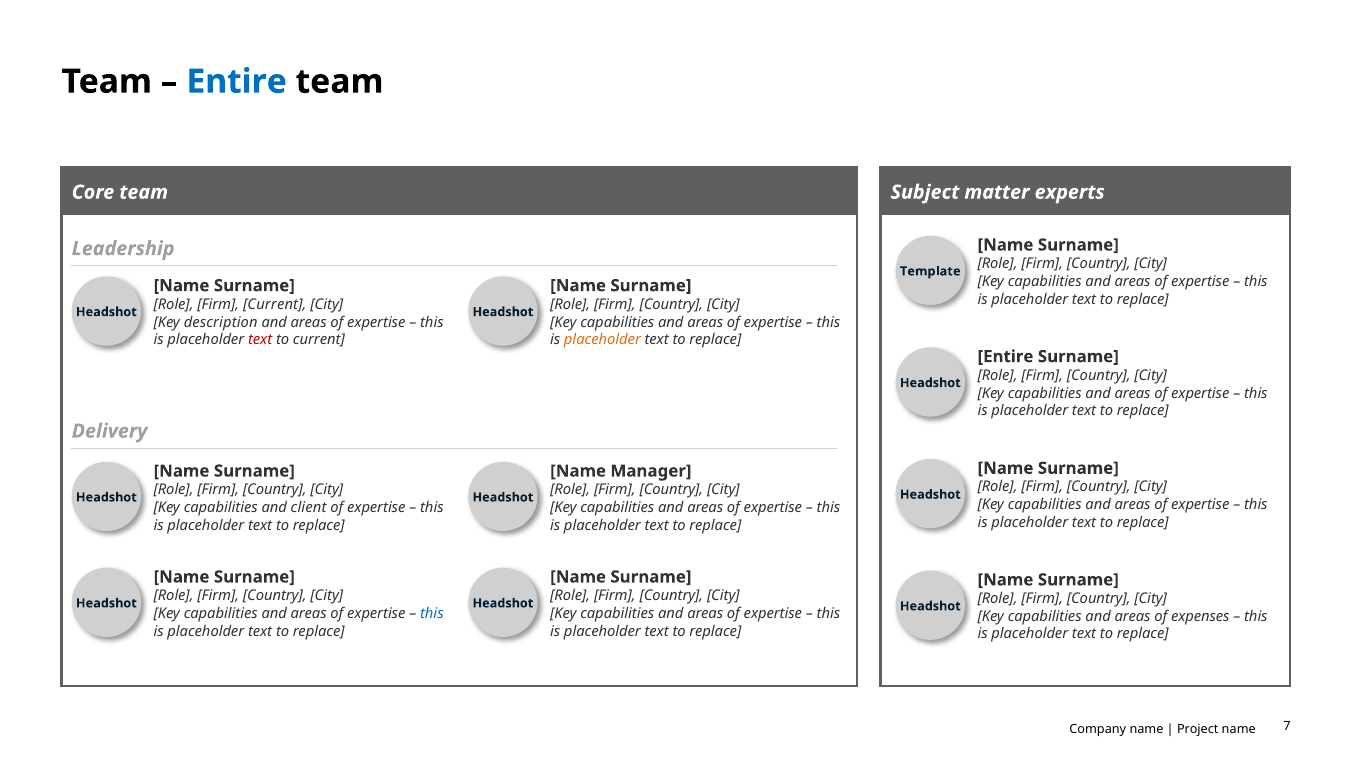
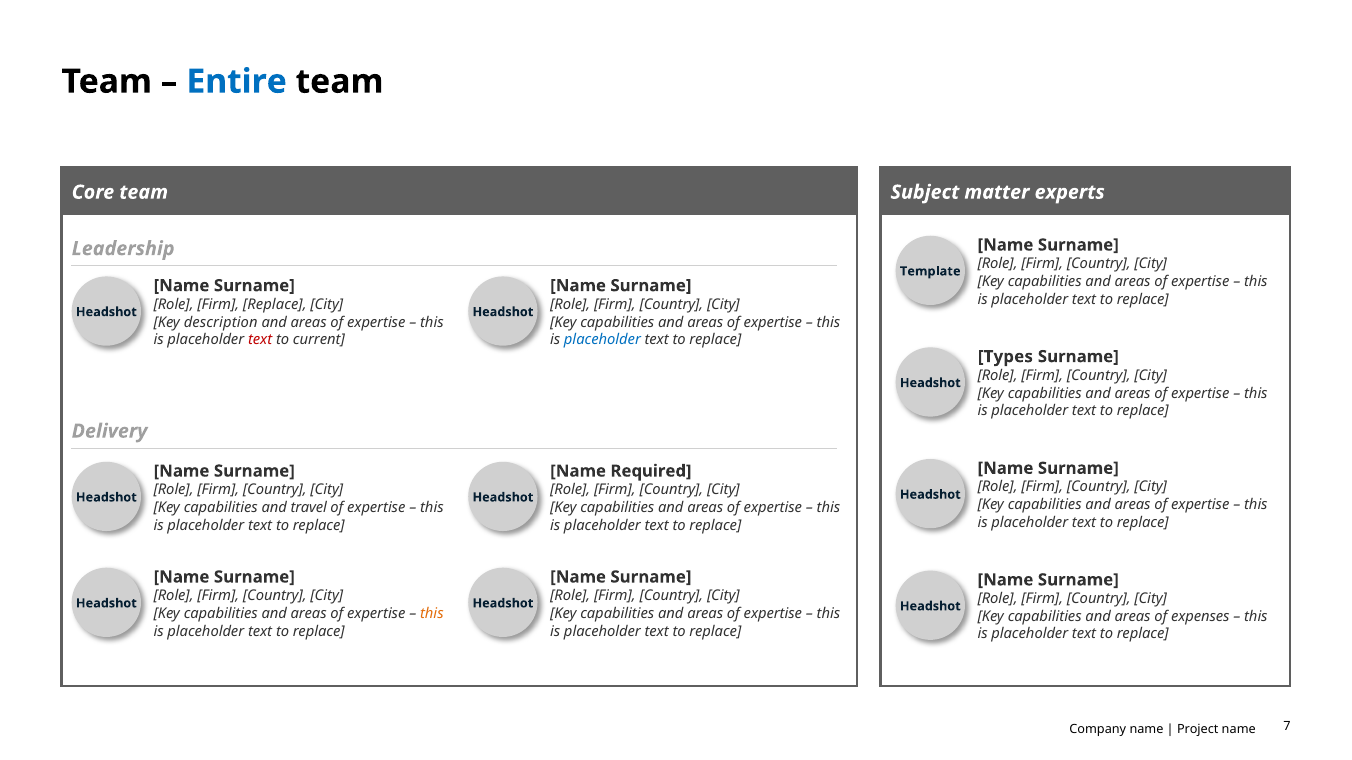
Firm Current: Current -> Replace (275, 305)
placeholder colour: orange -> blue (602, 340)
Entire: Entire -> Types (1005, 357)
Manager: Manager -> Required (651, 471)
client: client -> travel (309, 508)
this colour: blue -> orange (432, 614)
